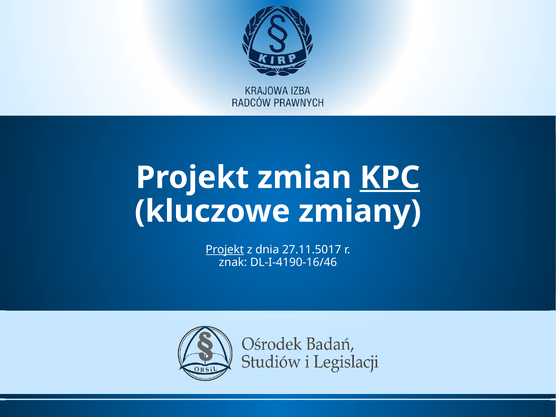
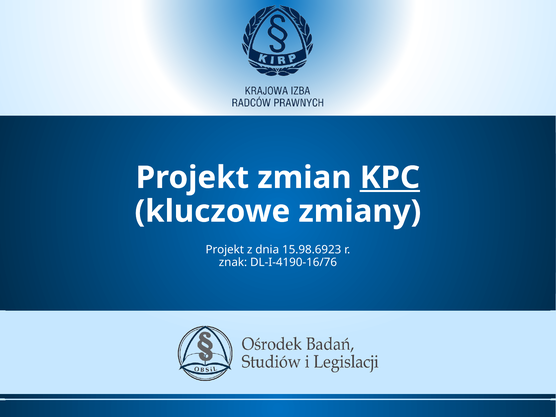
Projekt underline: present -> none (225, 250)
27.11.5017: 27.11.5017 -> 15.98.6923 (312, 250)
DL-I-4190-16/46: DL-I-4190-16/46 -> DL-I-4190-16/76 (294, 262)
